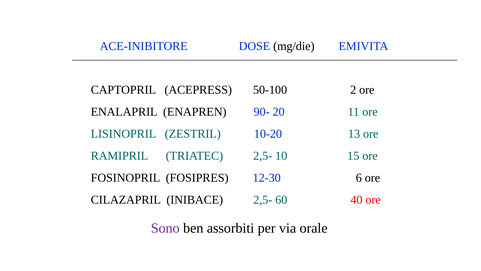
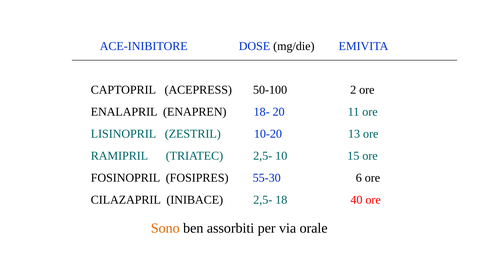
90-: 90- -> 18- (262, 112)
12-30: 12-30 -> 55-30 (267, 178)
60: 60 -> 18 (281, 200)
Sono colour: purple -> orange (165, 228)
